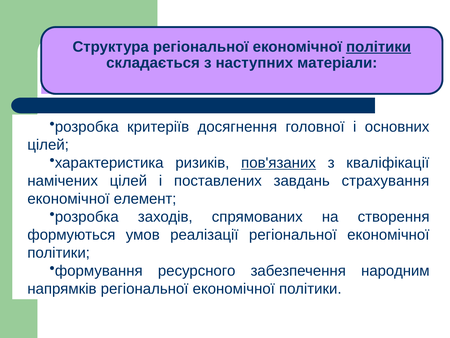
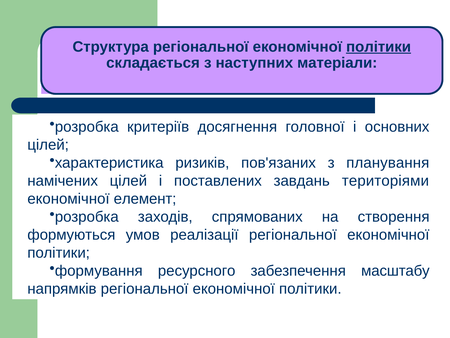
пов'язаних underline: present -> none (279, 163)
кваліфікації: кваліфікації -> планування (388, 163)
страхування: страхування -> територіями (385, 181)
народним: народним -> масштабу (395, 271)
